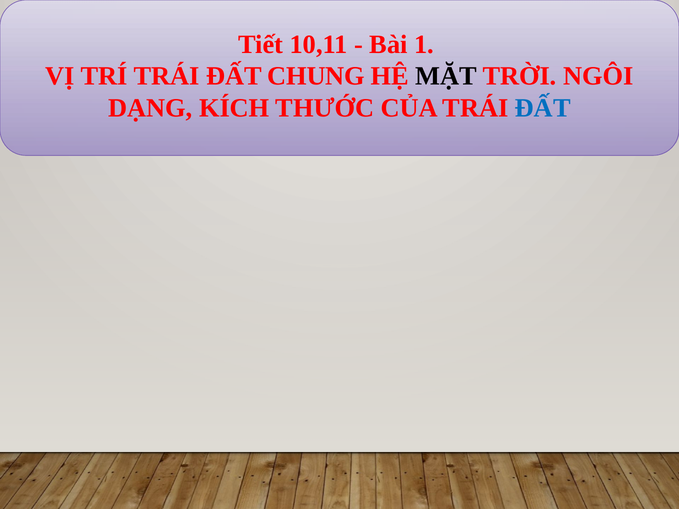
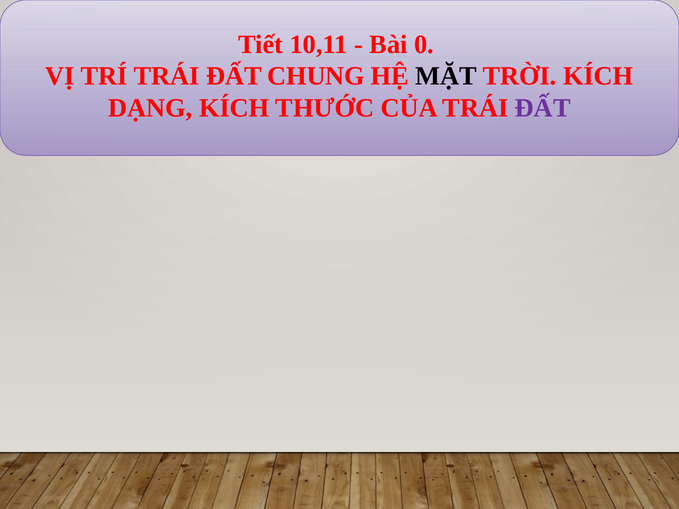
1: 1 -> 0 (424, 44)
TRỜI NGÔI: NGÔI -> KÍCH (598, 76)
ĐẤT colour: blue -> purple (543, 108)
